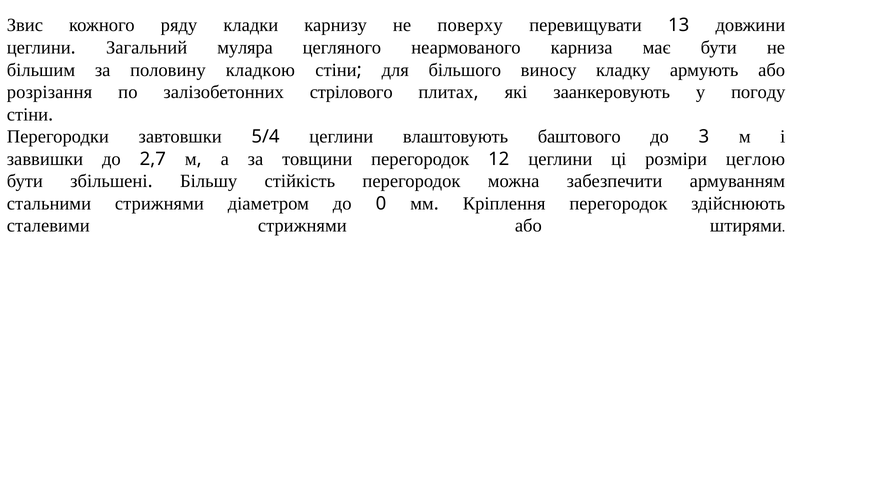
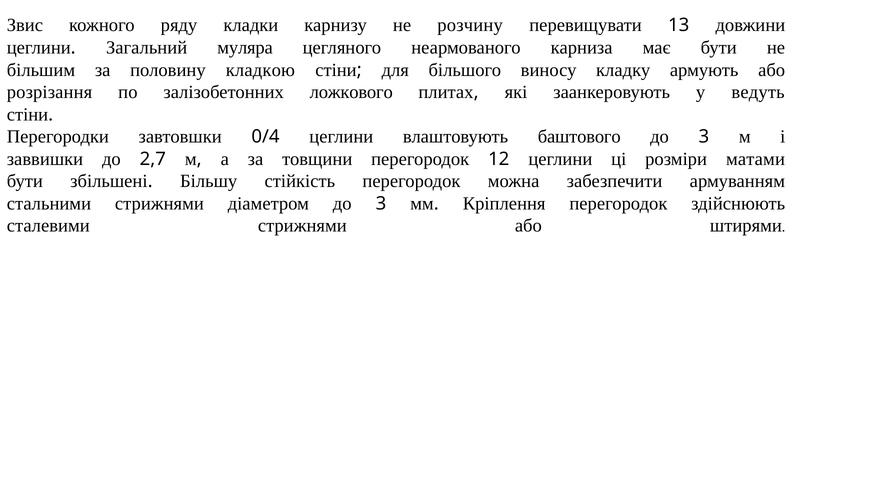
поверху: поверху -> розчину (470, 25)
стрілового: стрілового -> ложкового (351, 92)
погоду: погоду -> ведуть (758, 92)
5/4: 5/4 -> 0/4 (266, 137)
цеглою: цеглою -> матами (755, 159)
діаметром до 0: 0 -> 3 (381, 204)
